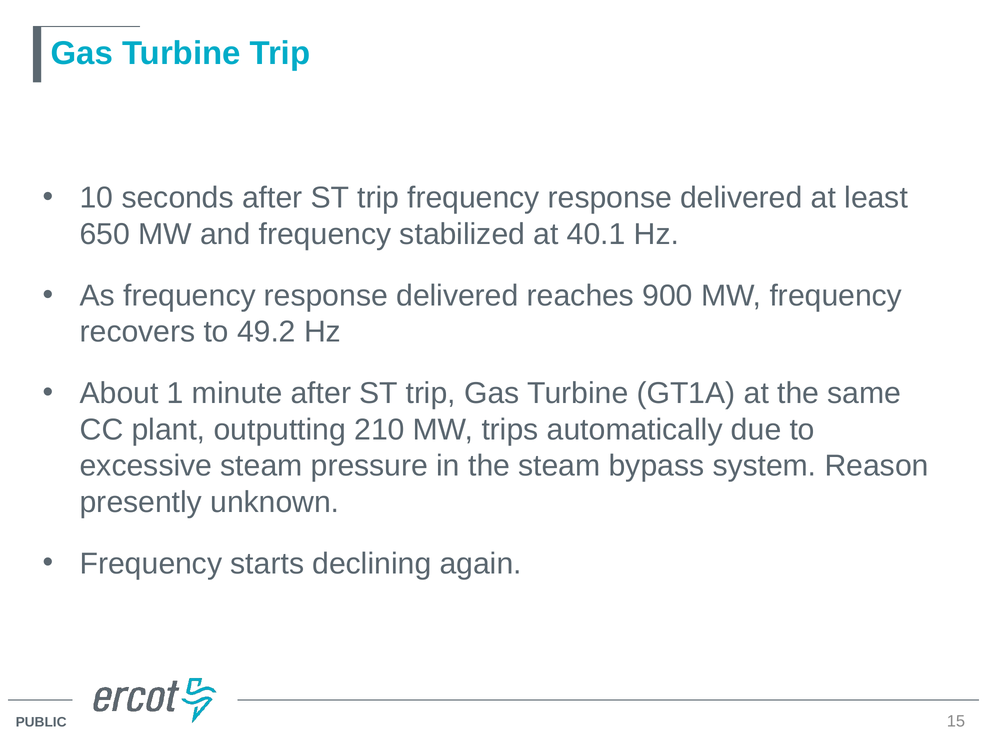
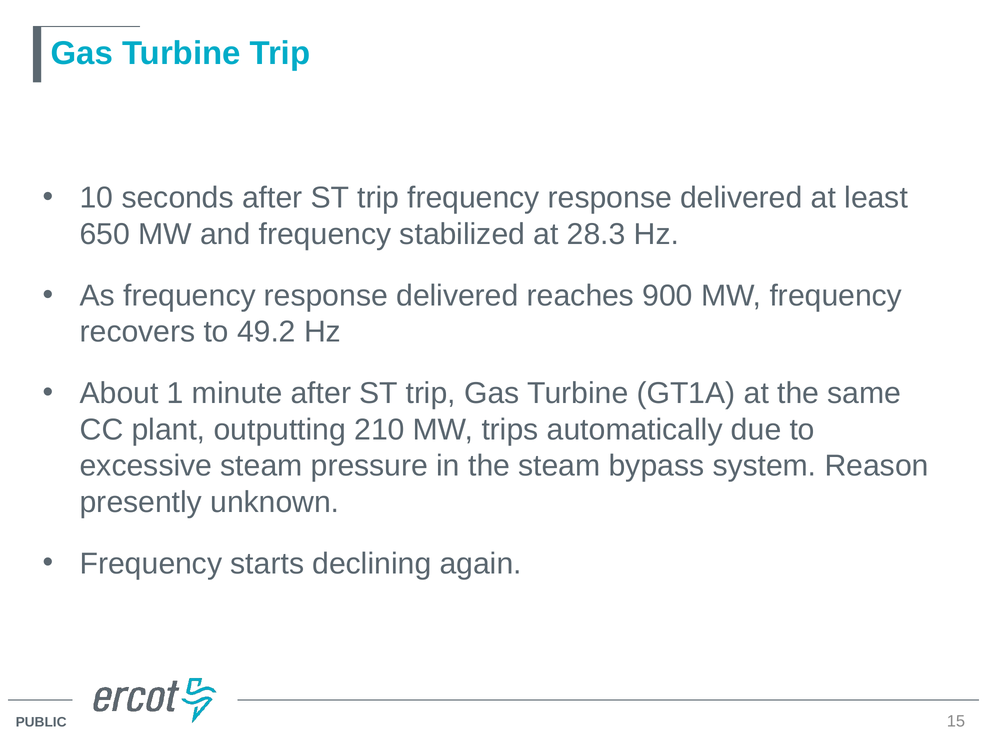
40.1: 40.1 -> 28.3 (596, 234)
